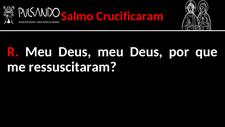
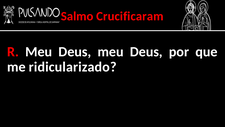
ressuscitaram: ressuscitaram -> ridicularizado (73, 67)
